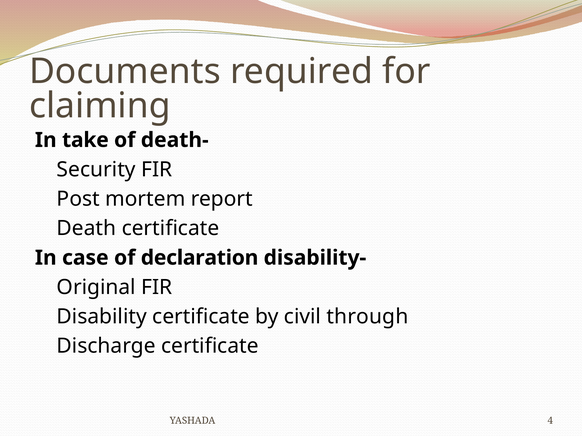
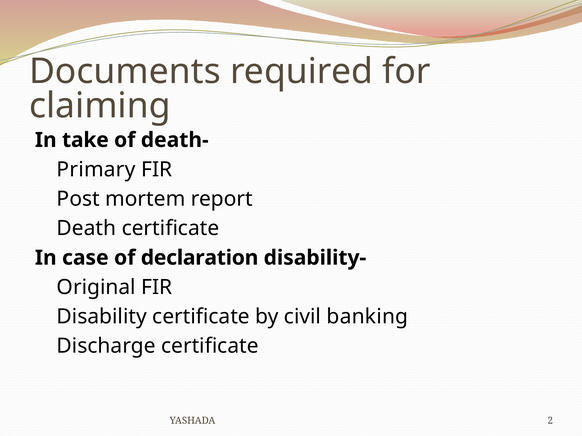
Security: Security -> Primary (96, 170)
through: through -> banking (367, 317)
4: 4 -> 2 (550, 421)
